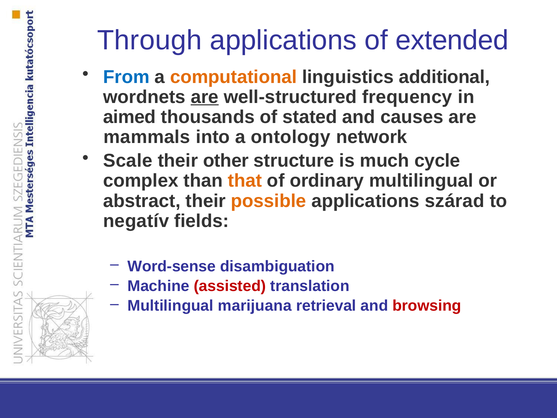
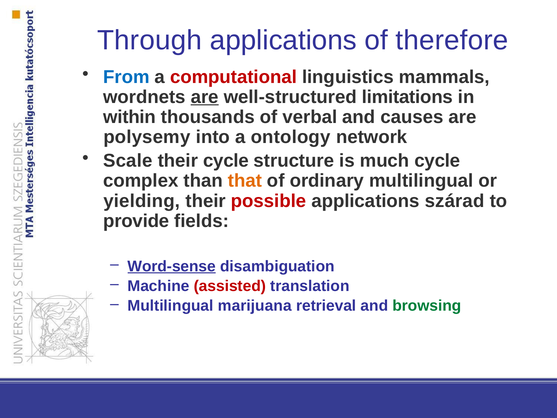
extended: extended -> therefore (452, 40)
computational colour: orange -> red (234, 77)
additional: additional -> mammals (444, 77)
frequency: frequency -> limitations (407, 97)
aimed: aimed -> within (130, 117)
stated: stated -> verbal (310, 117)
mammals: mammals -> polysemy (147, 137)
their other: other -> cycle (226, 161)
abstract: abstract -> yielding (142, 201)
possible colour: orange -> red (269, 201)
negatív: negatív -> provide (136, 221)
Word-sense underline: none -> present (172, 266)
browsing colour: red -> green (427, 306)
